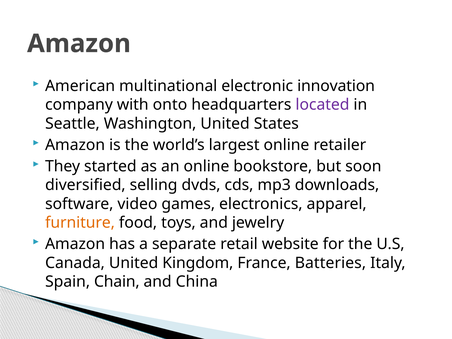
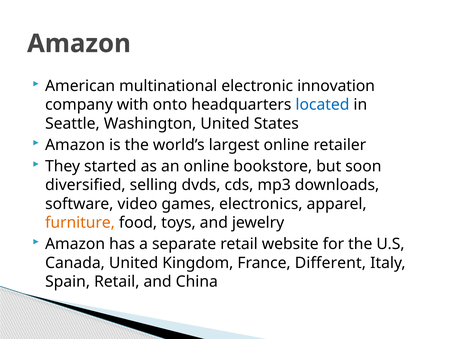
located colour: purple -> blue (322, 105)
Batteries: Batteries -> Different (330, 263)
Spain Chain: Chain -> Retail (117, 282)
